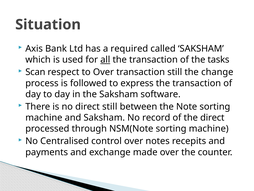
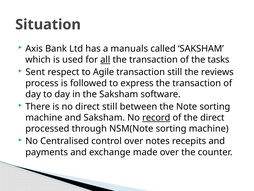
required: required -> manuals (129, 49)
Scan: Scan -> Sent (35, 72)
to Over: Over -> Agile (103, 72)
change: change -> reviews (217, 72)
record underline: none -> present (156, 117)
